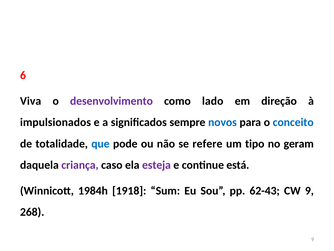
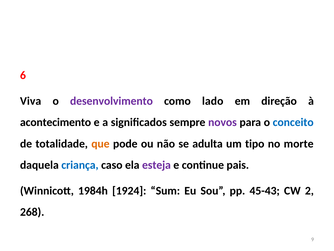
impulsionados: impulsionados -> acontecimento (56, 122)
novos colour: blue -> purple (222, 122)
que colour: blue -> orange (100, 143)
refere: refere -> adulta (208, 143)
geram: geram -> morte (299, 143)
criança colour: purple -> blue (80, 165)
está: está -> pais (238, 165)
1918: 1918 -> 1924 (129, 190)
62-43: 62-43 -> 45-43 (265, 190)
CW 9: 9 -> 2 (309, 190)
